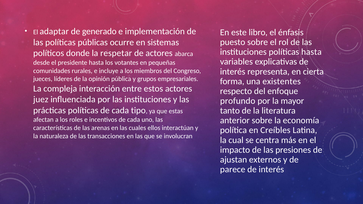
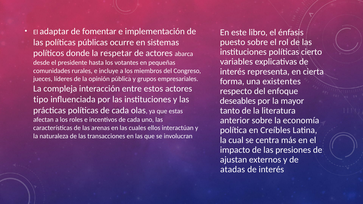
generado: generado -> fomentar (99, 32)
políticas hasta: hasta -> cierto (312, 52)
juez: juez -> tipo (41, 100)
profundo: profundo -> deseables (238, 101)
tipo: tipo -> olas (138, 110)
parece: parece -> atadas (233, 170)
